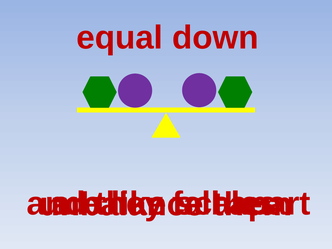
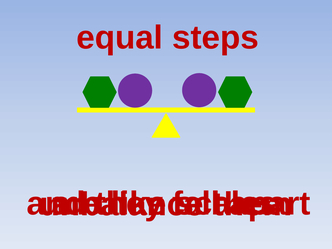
down: down -> steps (215, 38)
